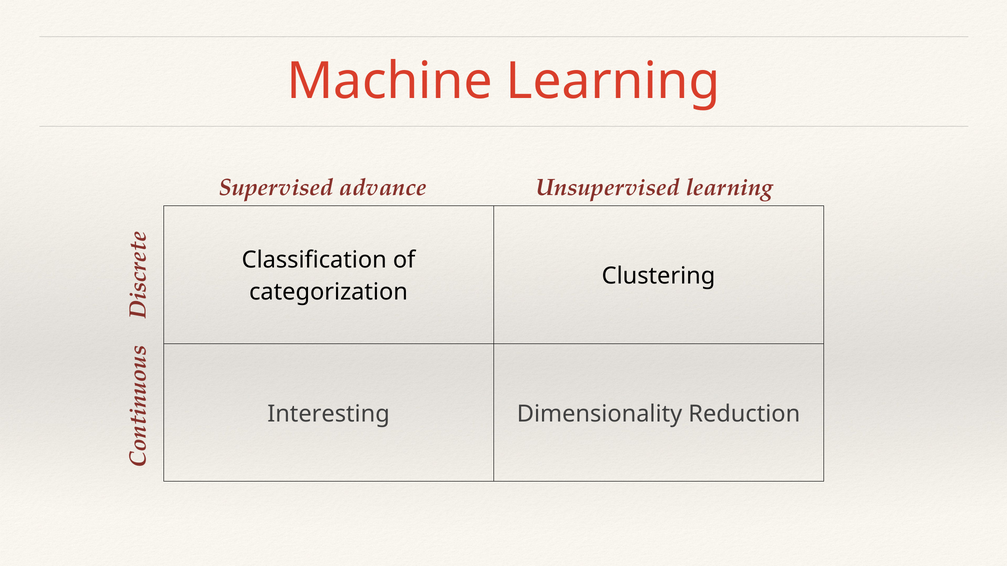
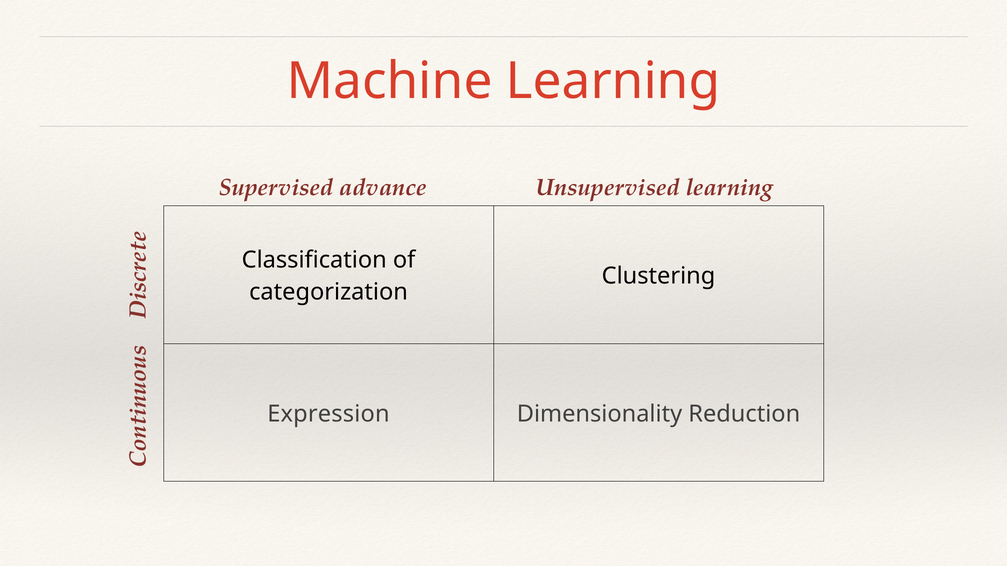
Interesting: Interesting -> Expression (328, 414)
